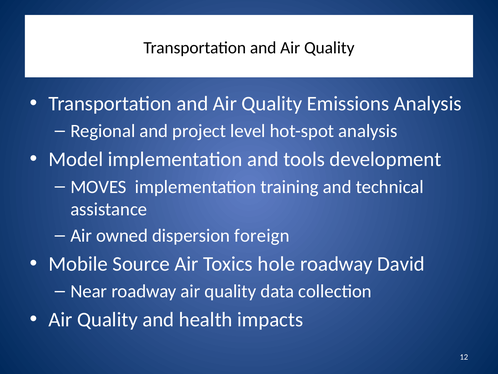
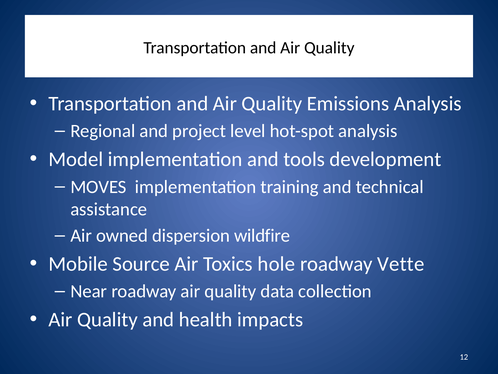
foreign: foreign -> wildfire (262, 235)
David: David -> Vette (401, 264)
